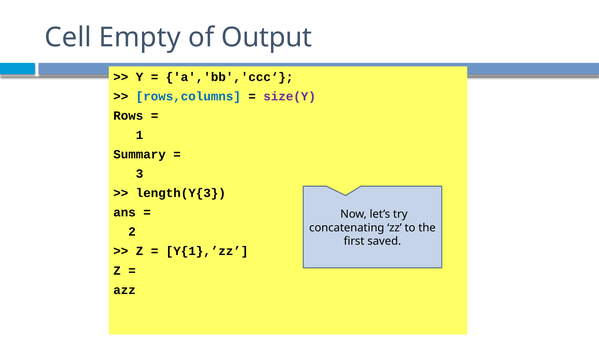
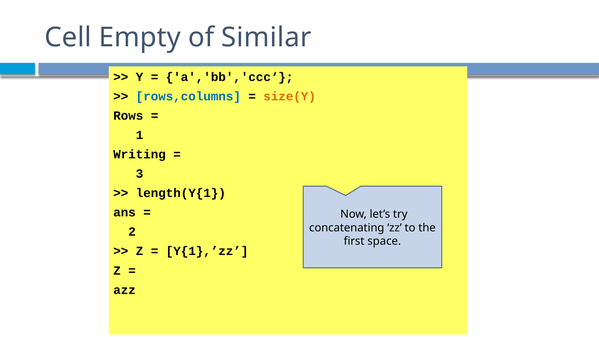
Output: Output -> Similar (266, 37)
size(Y colour: purple -> orange (290, 96)
Summary: Summary -> Writing (140, 154)
length(Y{3: length(Y{3 -> length(Y{1 (181, 193)
saved: saved -> space (384, 241)
